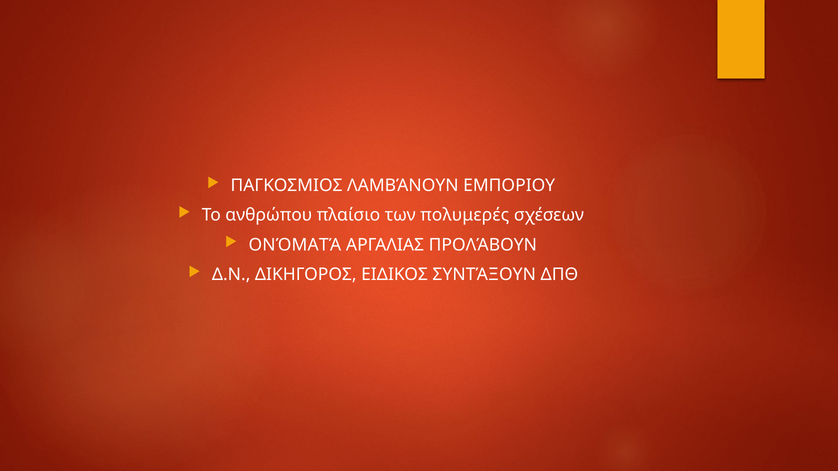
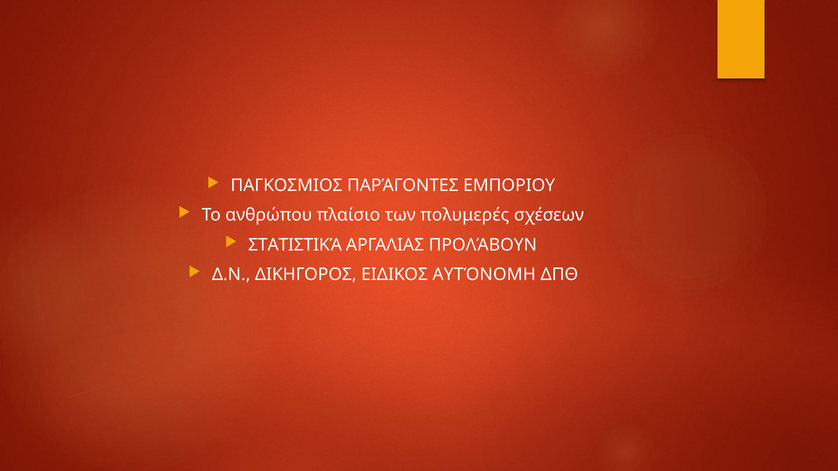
ΛΑΜΒΆΝΟΥΝ: ΛΑΜΒΆΝΟΥΝ -> ΠΑΡΆΓΟΝΤΕΣ (403, 186)
ΟΝΌΜΑΤΆ: ΟΝΌΜΑΤΆ -> ΣΤΑΤΙΣΤΙΚΆ (295, 245)
ΣΥΝΤΆΞΟΥΝ: ΣΥΝΤΆΞΟΥΝ -> ΑΥΤΌΝΟΜΗ (484, 275)
